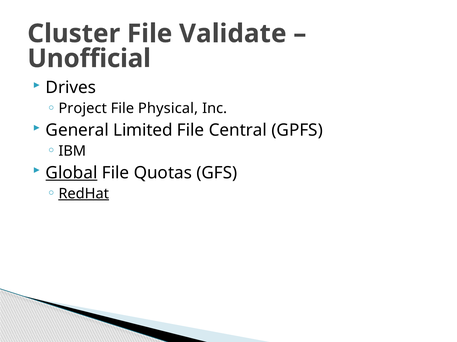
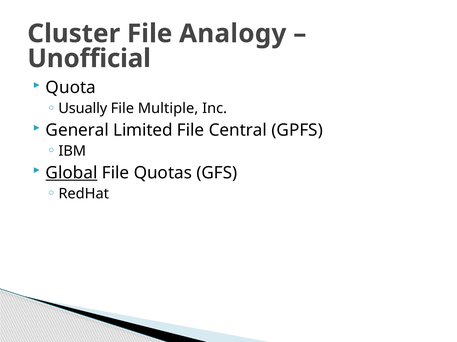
Validate: Validate -> Analogy (233, 34)
Drives: Drives -> Quota (71, 88)
Project: Project -> Usually (83, 109)
Physical: Physical -> Multiple (168, 109)
RedHat underline: present -> none (84, 194)
